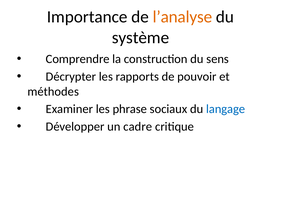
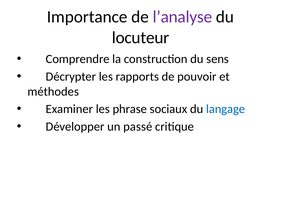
l’analyse colour: orange -> purple (182, 17)
système: système -> locuteur (141, 38)
cadre: cadre -> passé (138, 126)
